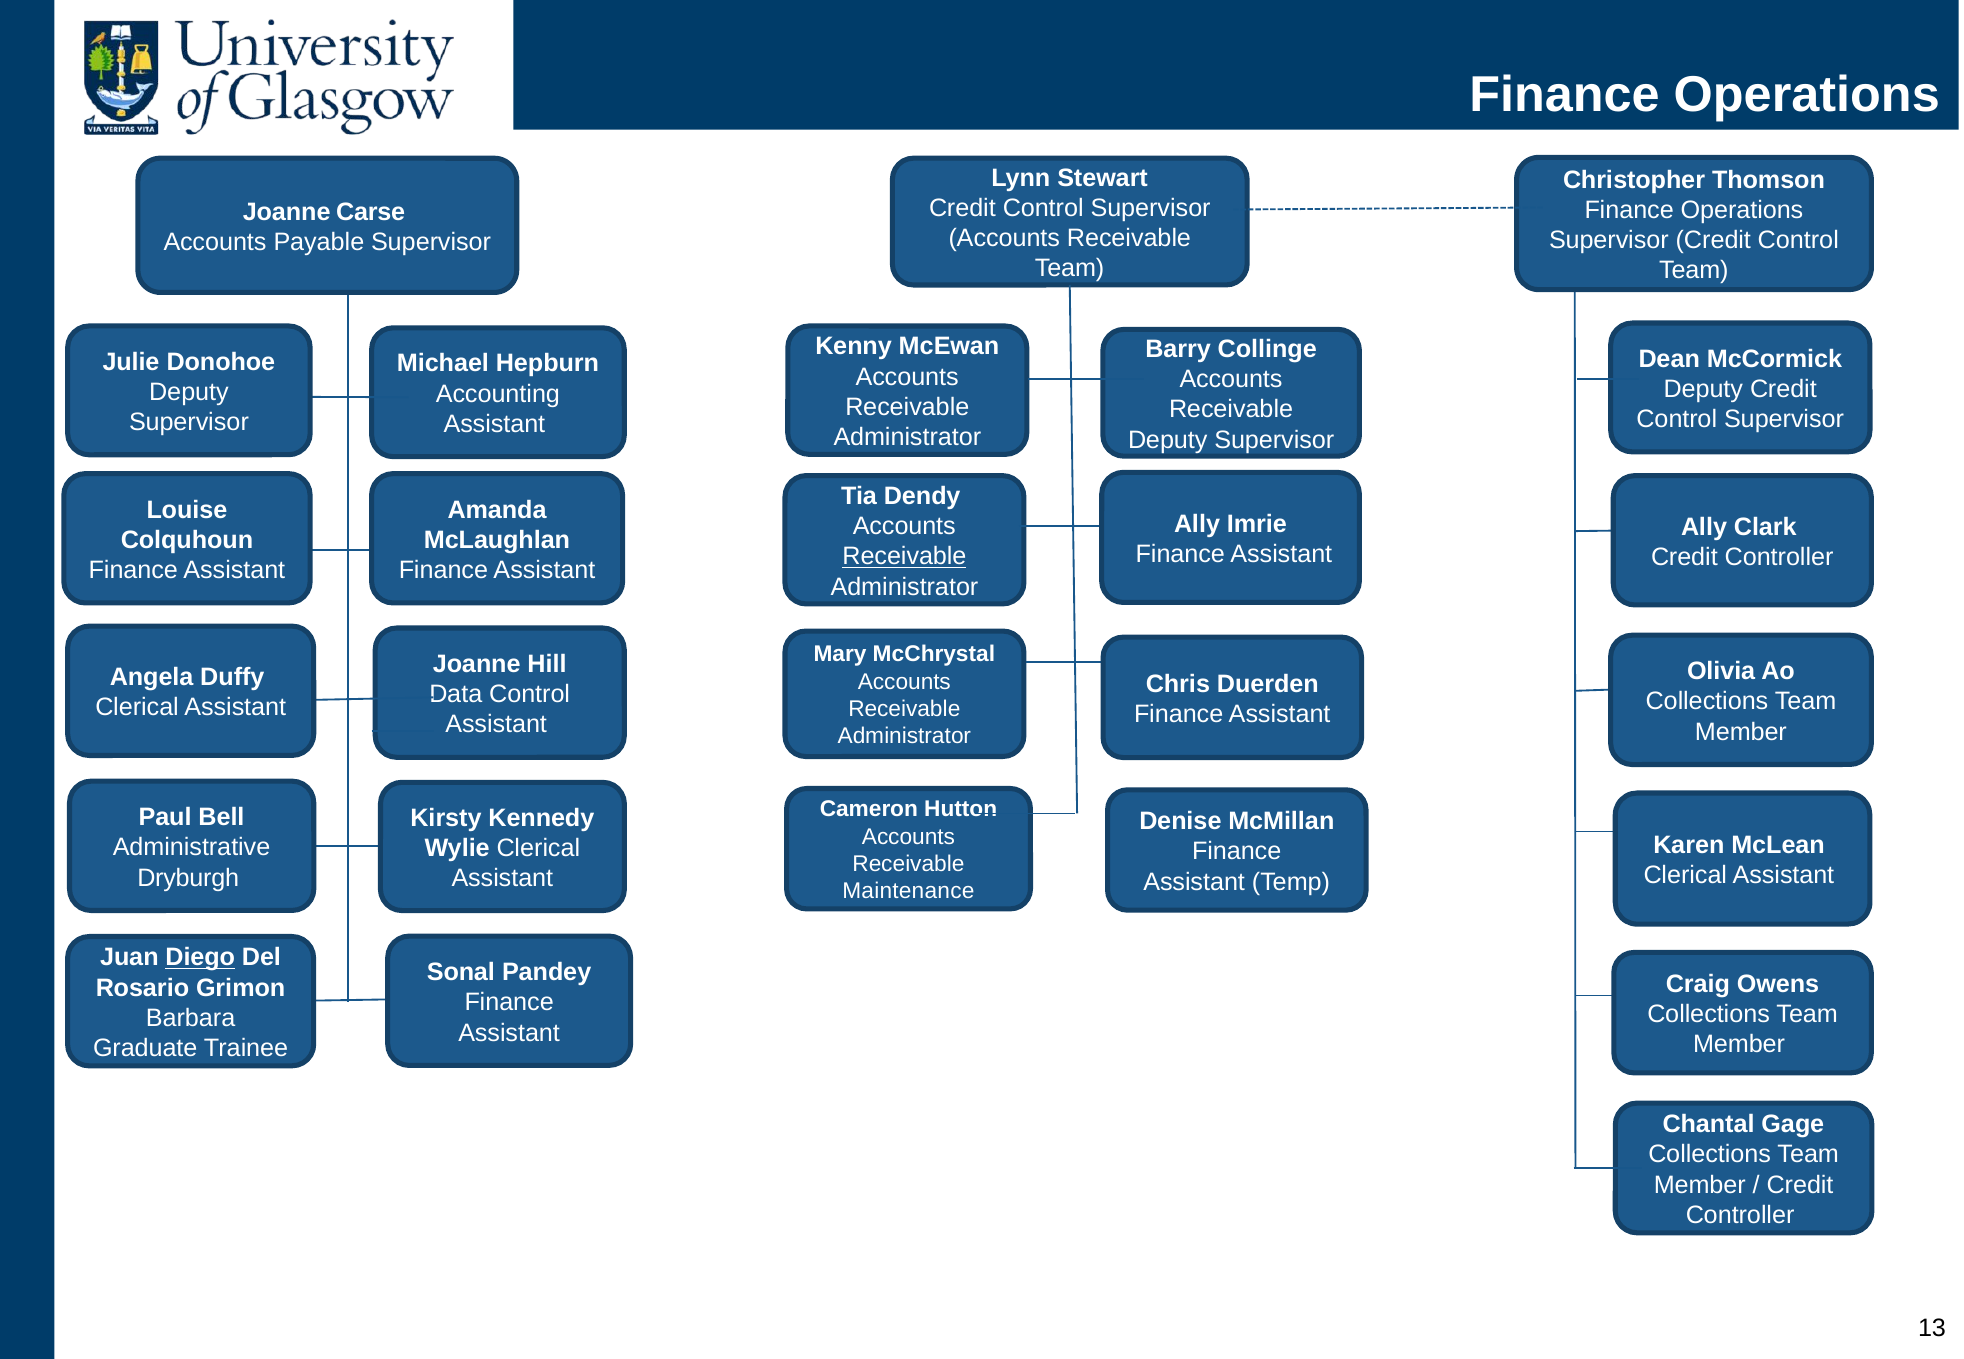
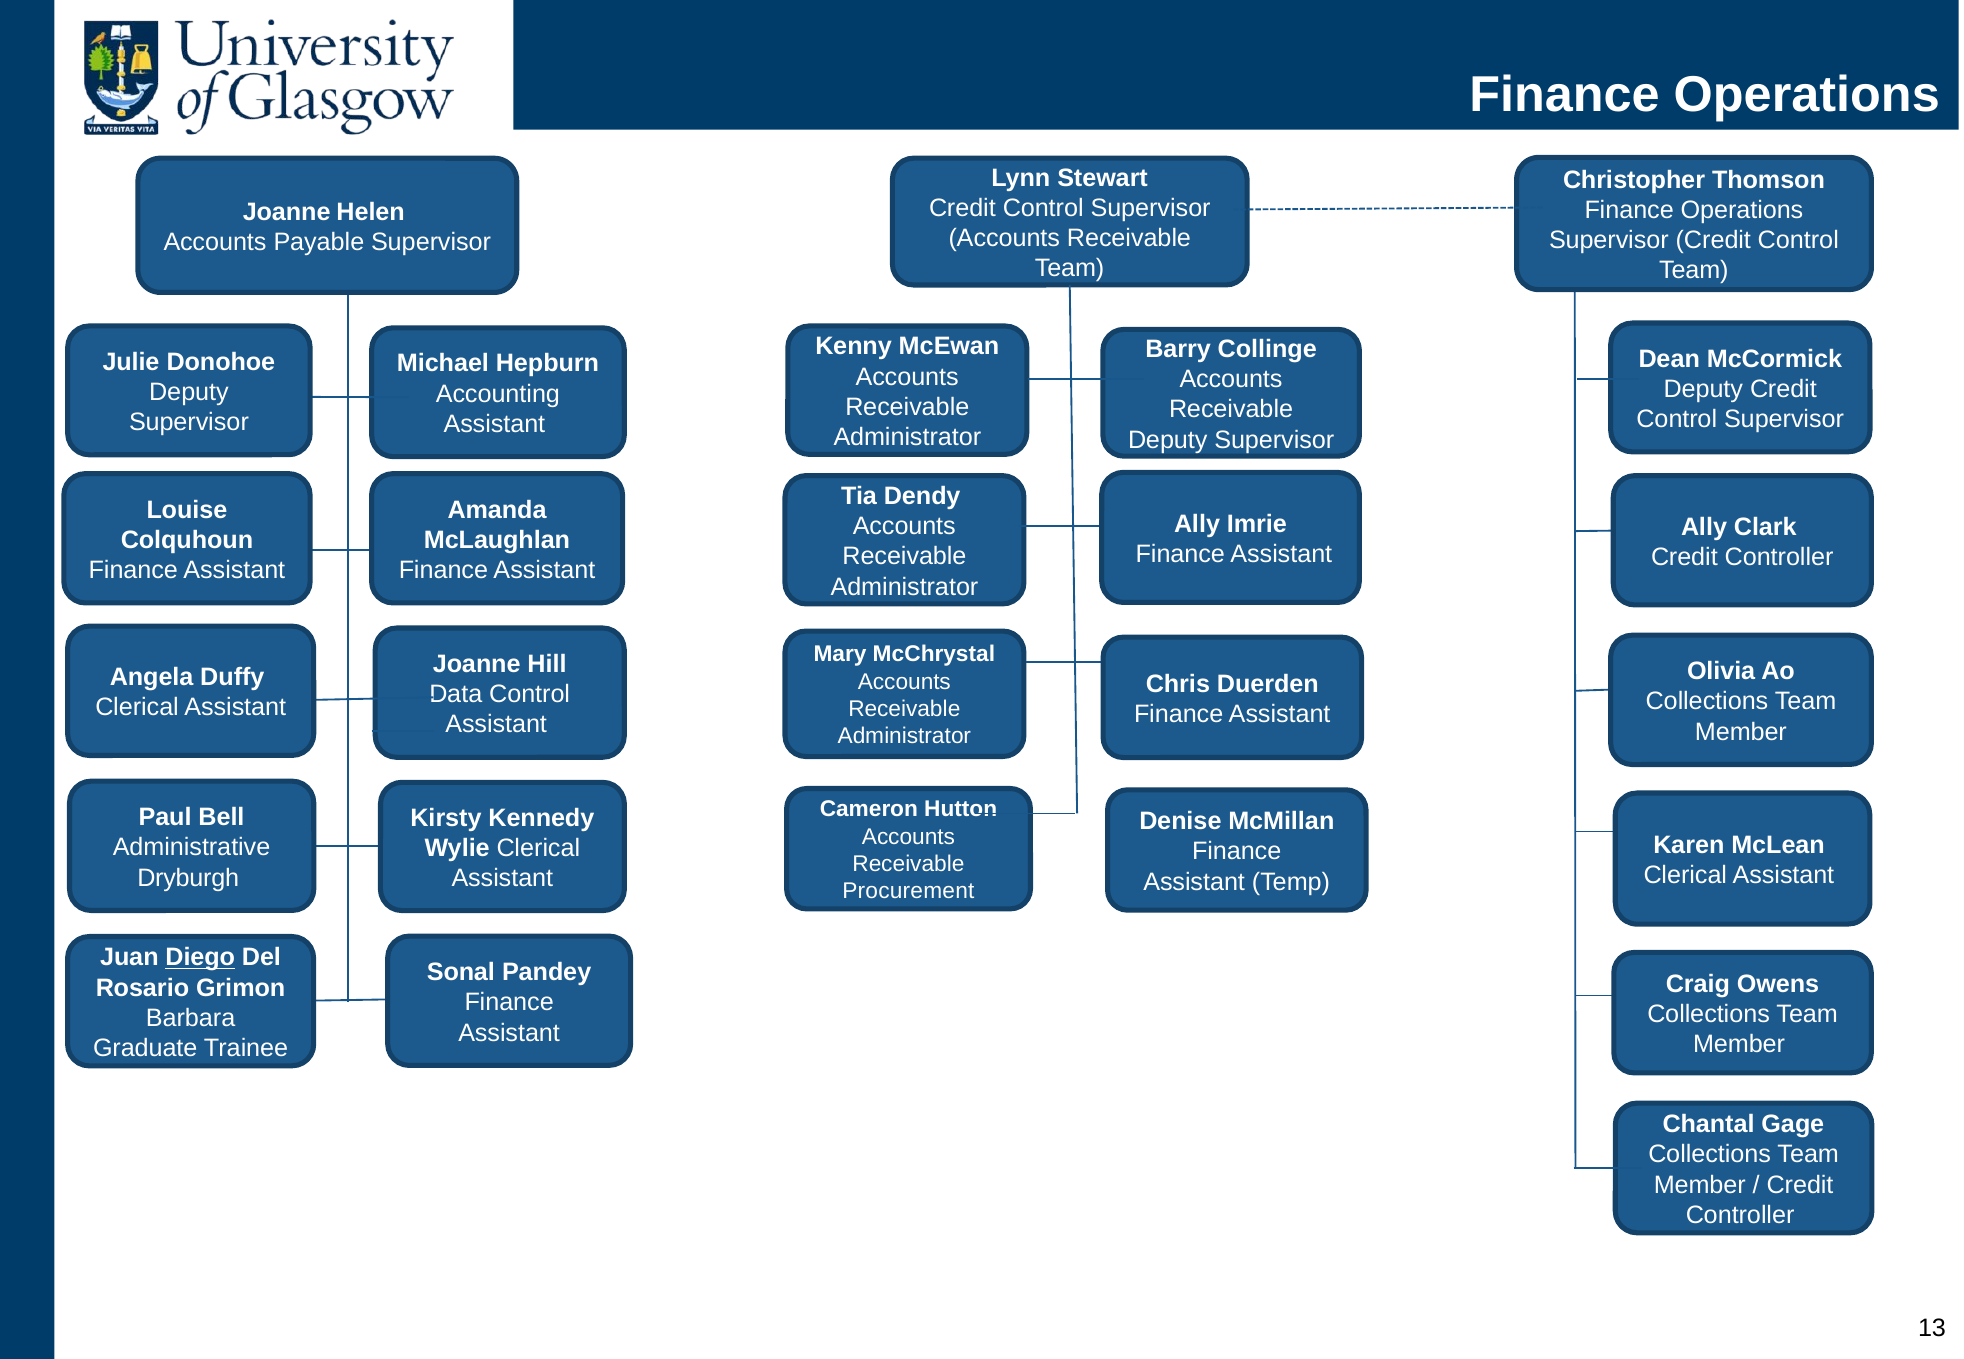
Carse: Carse -> Helen (371, 212)
Receivable underline: present -> none (904, 557)
Maintenance: Maintenance -> Procurement (908, 892)
